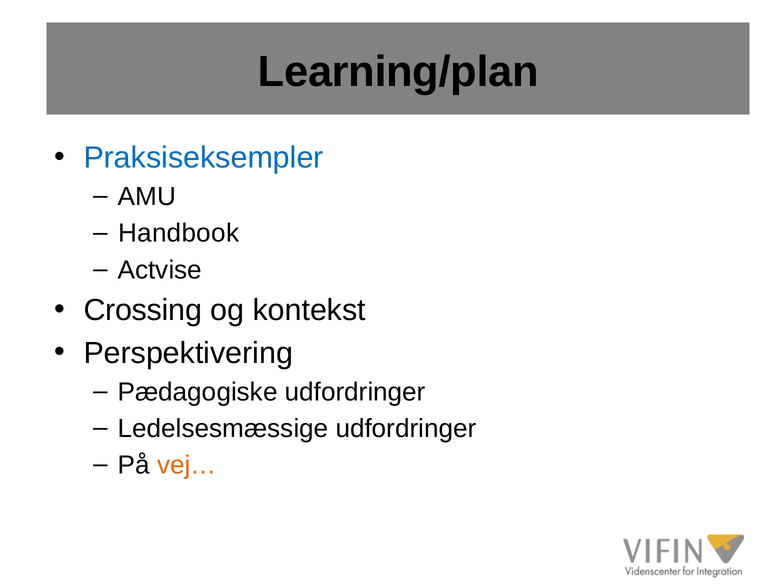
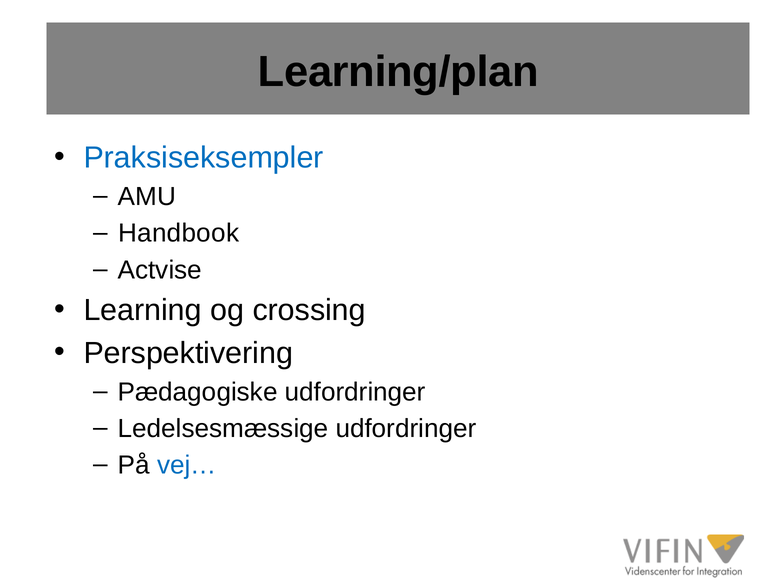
Crossing: Crossing -> Learning (143, 310)
kontekst: kontekst -> crossing (309, 310)
vej… colour: orange -> blue (187, 465)
